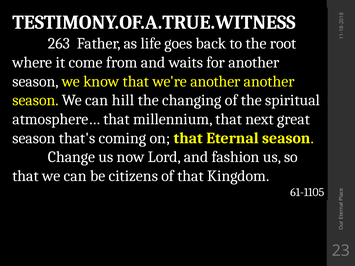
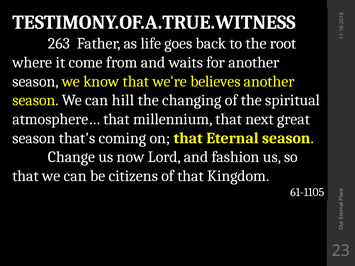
we're another: another -> believes (215, 81)
